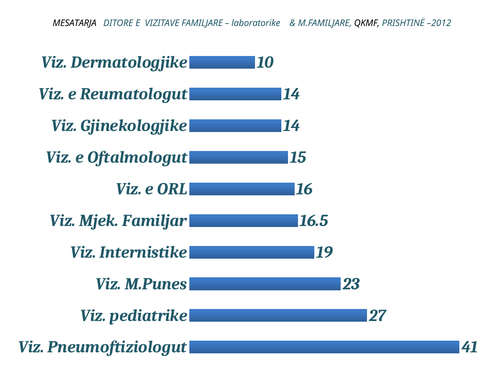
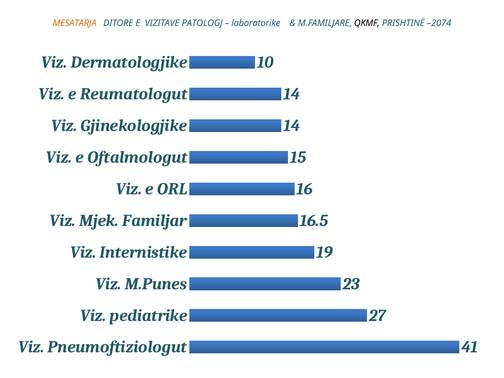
MESATARJA colour: black -> orange (75, 23)
FAMILJARE: FAMILJARE -> PATOLOGJ (202, 23)
–2012: –2012 -> –2074 (439, 23)
